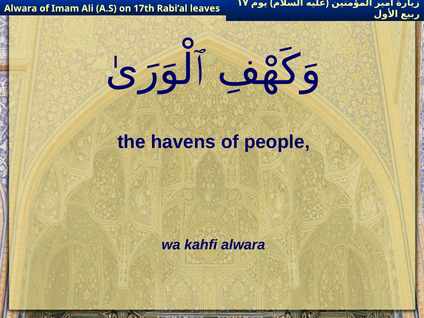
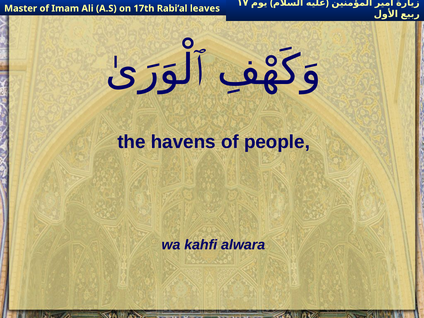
Alwara: Alwara -> Master (21, 8)
